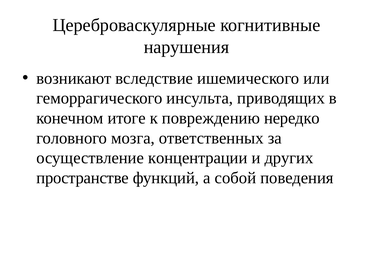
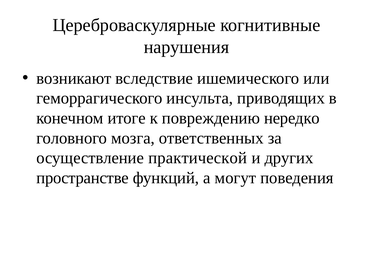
концентрации: концентрации -> практической (198, 158)
собой: собой -> могут (235, 178)
